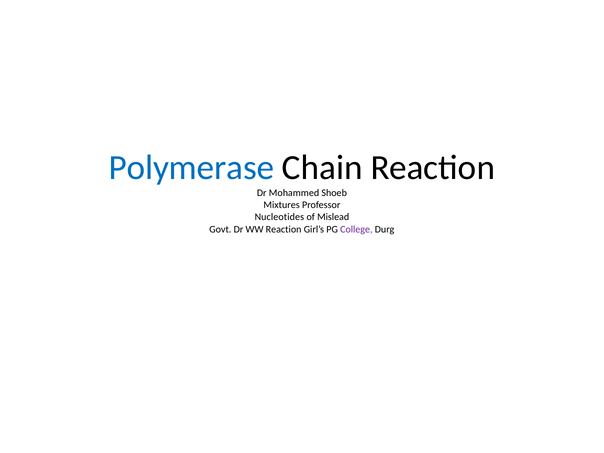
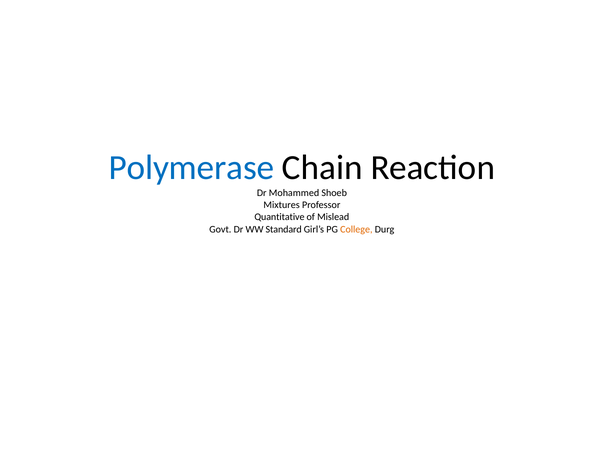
Nucleotides: Nucleotides -> Quantitative (279, 217)
WW Reaction: Reaction -> Standard (284, 229)
College colour: purple -> orange (356, 229)
